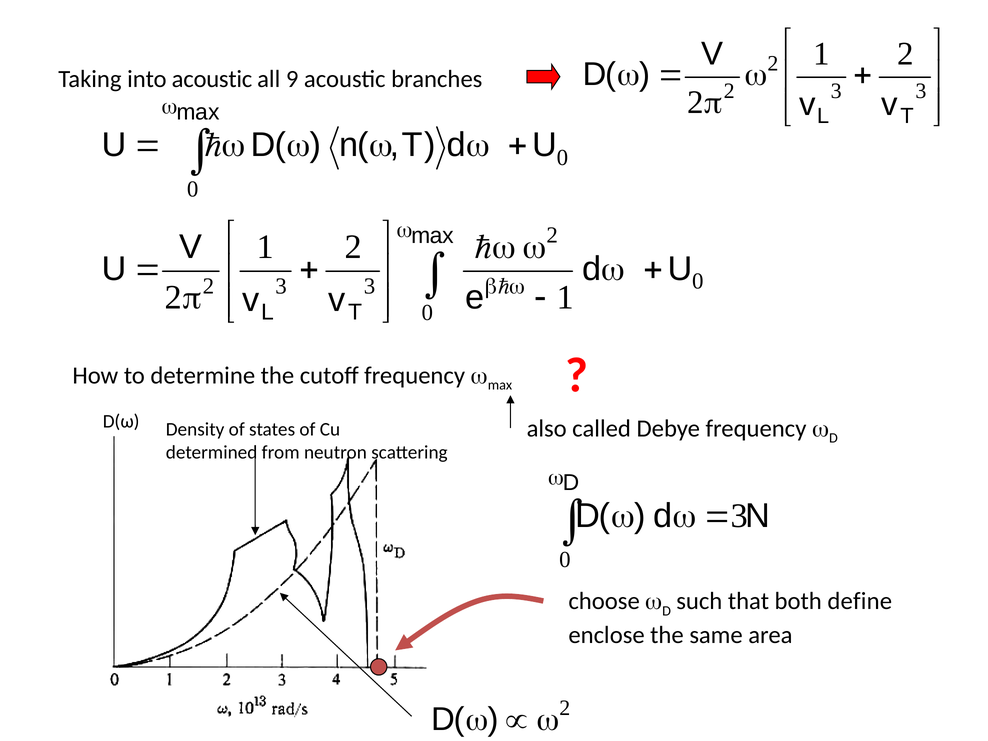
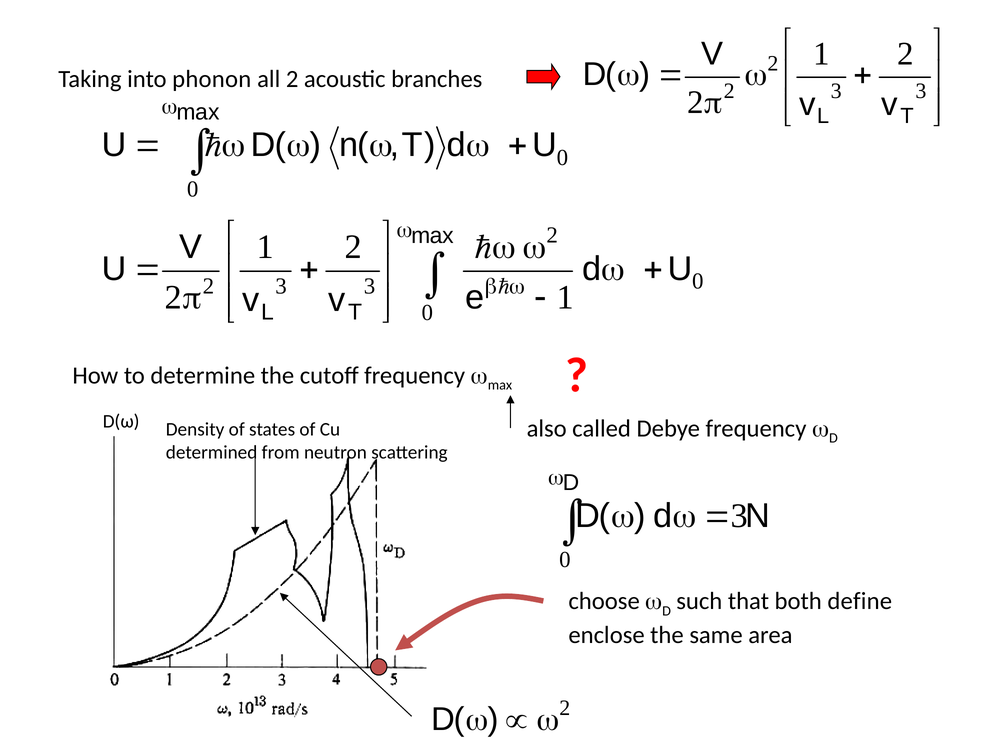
into acoustic: acoustic -> phonon (212, 79)
all 9: 9 -> 2 (292, 79)
